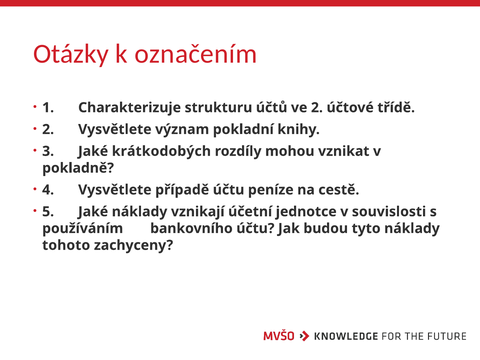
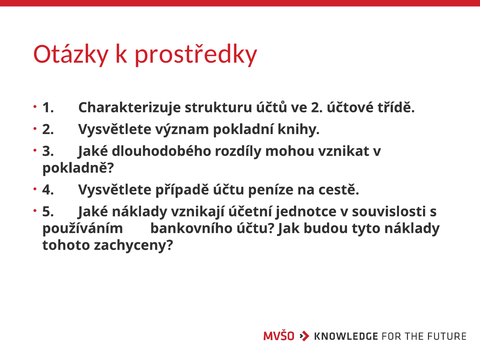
označením: označením -> prostředky (196, 54)
krátkodobých: krátkodobých -> dlouhodobého (162, 151)
